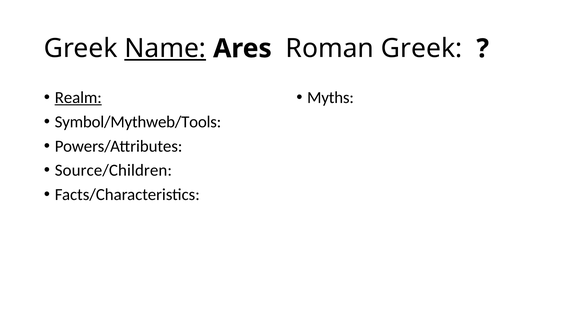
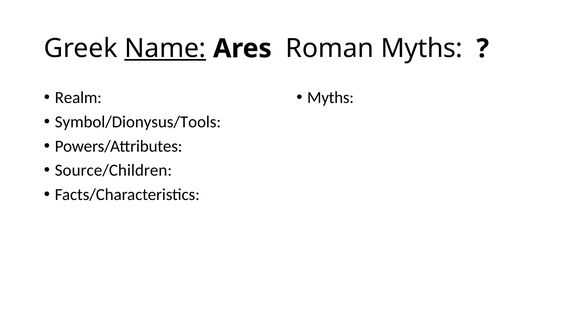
Roman Greek: Greek -> Myths (422, 48)
Realm underline: present -> none (78, 98)
Symbol/Mythweb/Tools: Symbol/Mythweb/Tools -> Symbol/Dionysus/Tools (138, 122)
